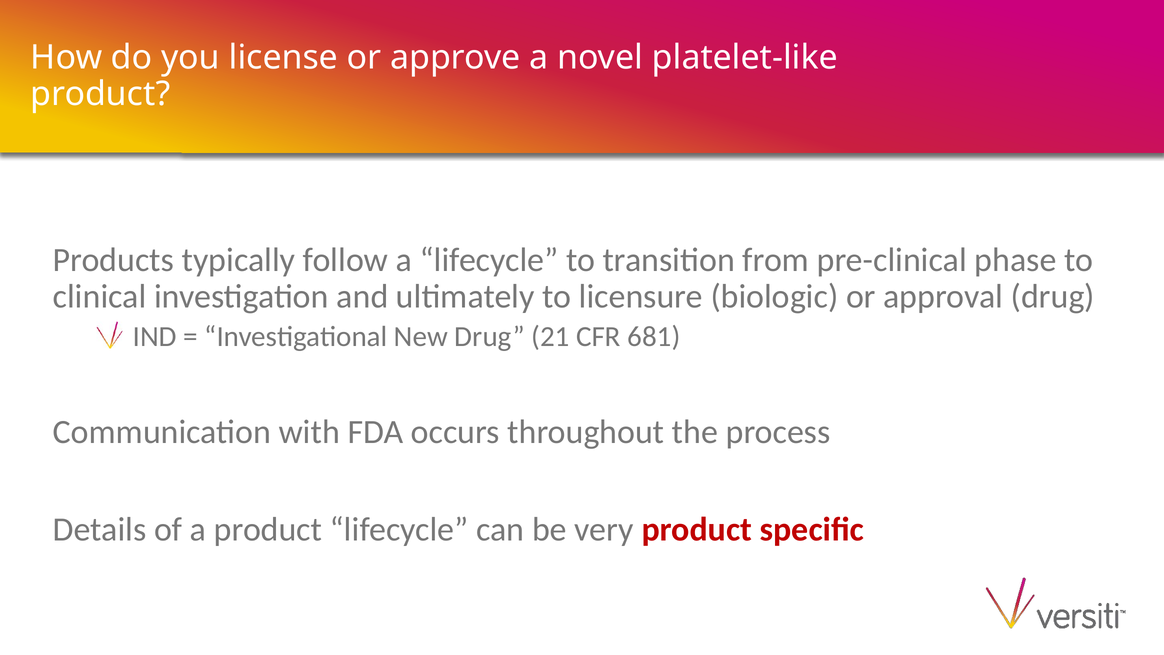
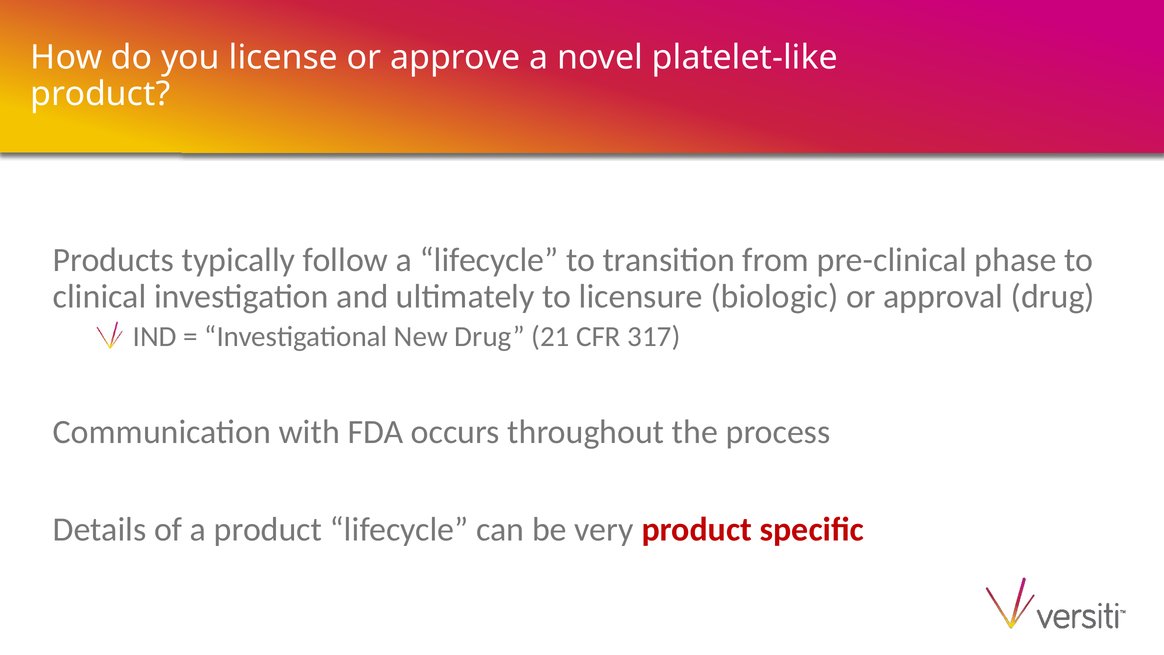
681: 681 -> 317 (654, 337)
